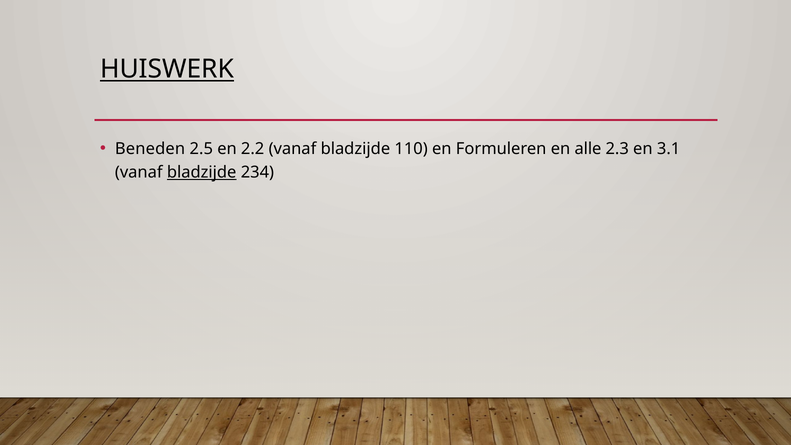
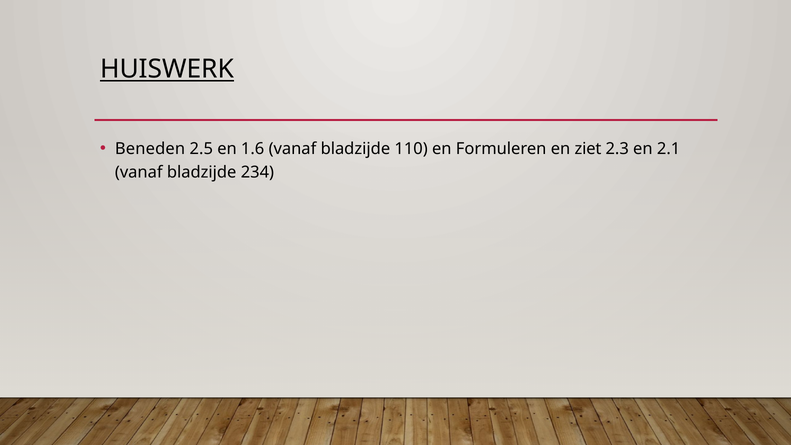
2.2: 2.2 -> 1.6 (253, 149)
alle: alle -> ziet (588, 149)
3.1: 3.1 -> 2.1 (669, 149)
bladzijde underline: present -> none (202, 172)
